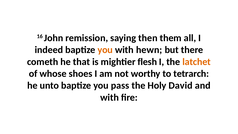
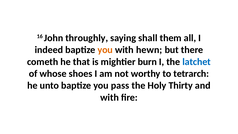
remission: remission -> throughly (87, 38)
then: then -> shall (148, 38)
flesh: flesh -> burn (147, 62)
latchet colour: orange -> blue (197, 62)
David: David -> Thirty (181, 85)
